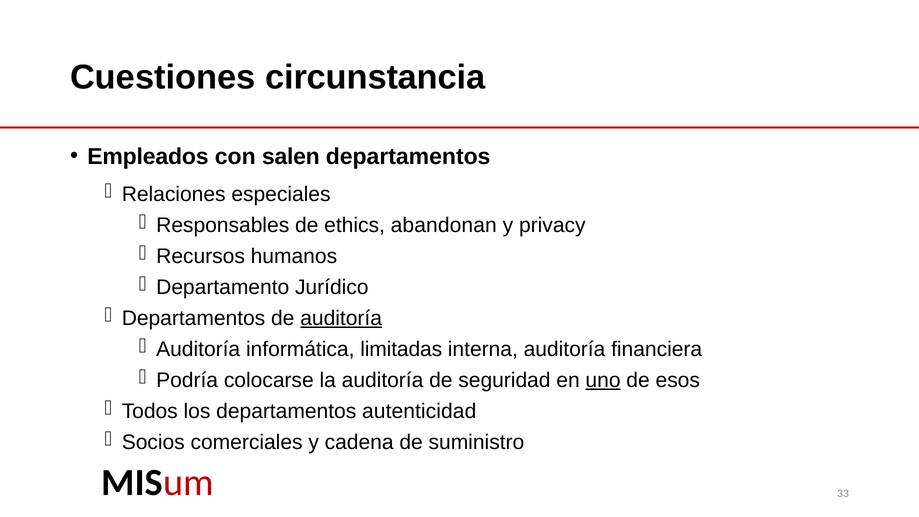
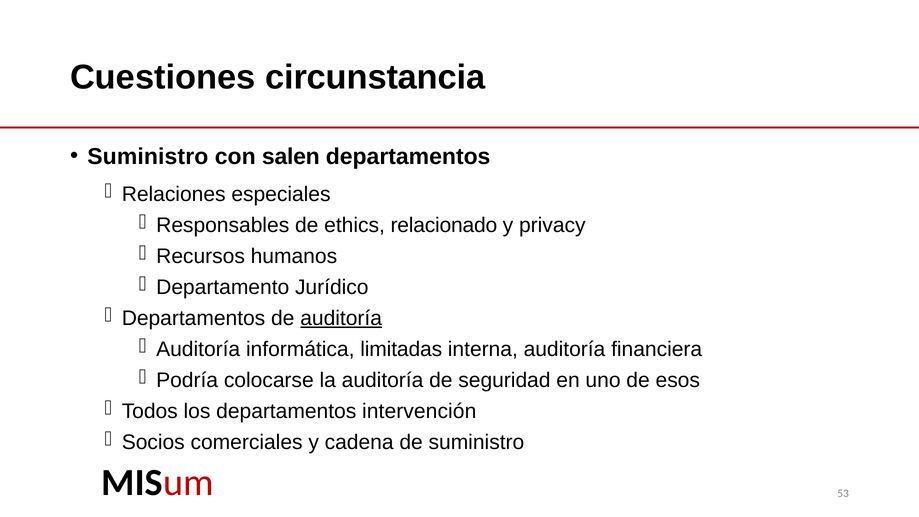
Empleados: Empleados -> Suministro (148, 156)
abandonan: abandonan -> relacionado (444, 225)
uno underline: present -> none (603, 380)
autenticidad: autenticidad -> intervención (419, 411)
33: 33 -> 53 (843, 494)
